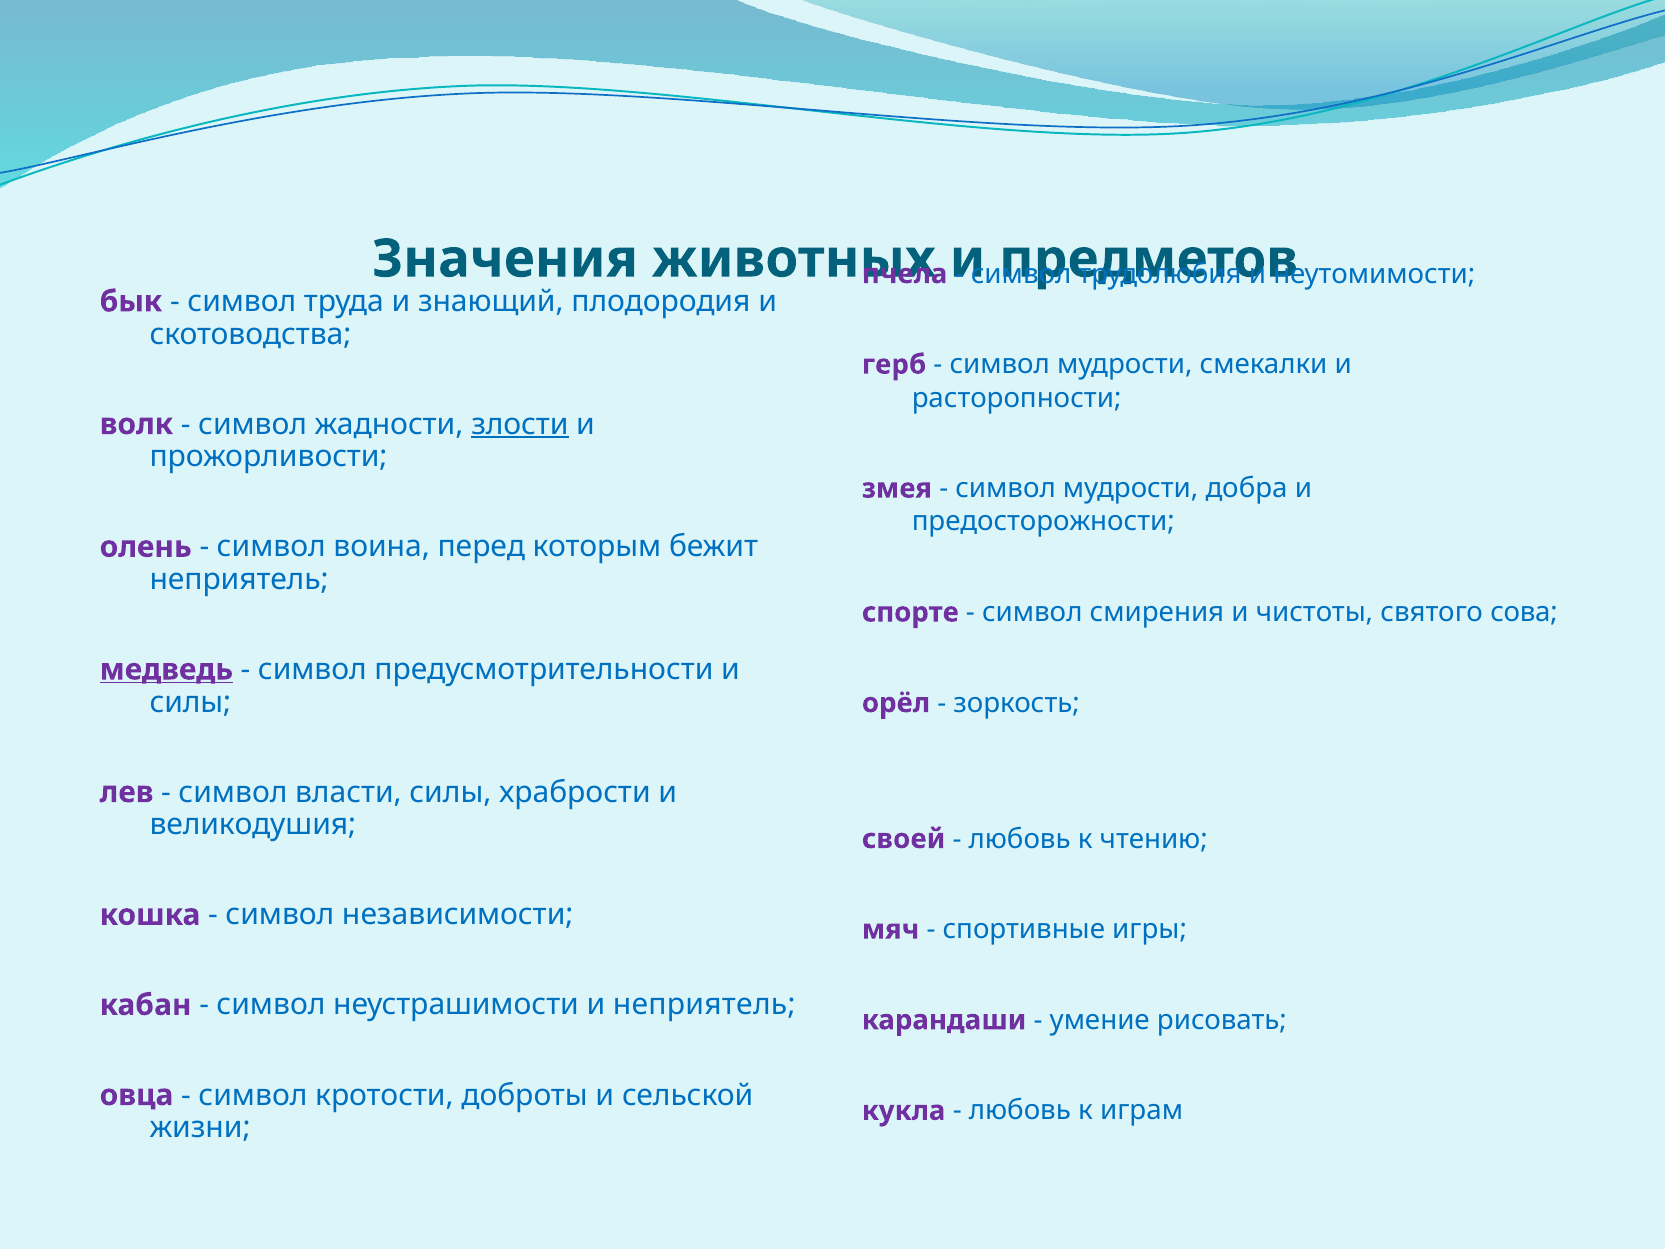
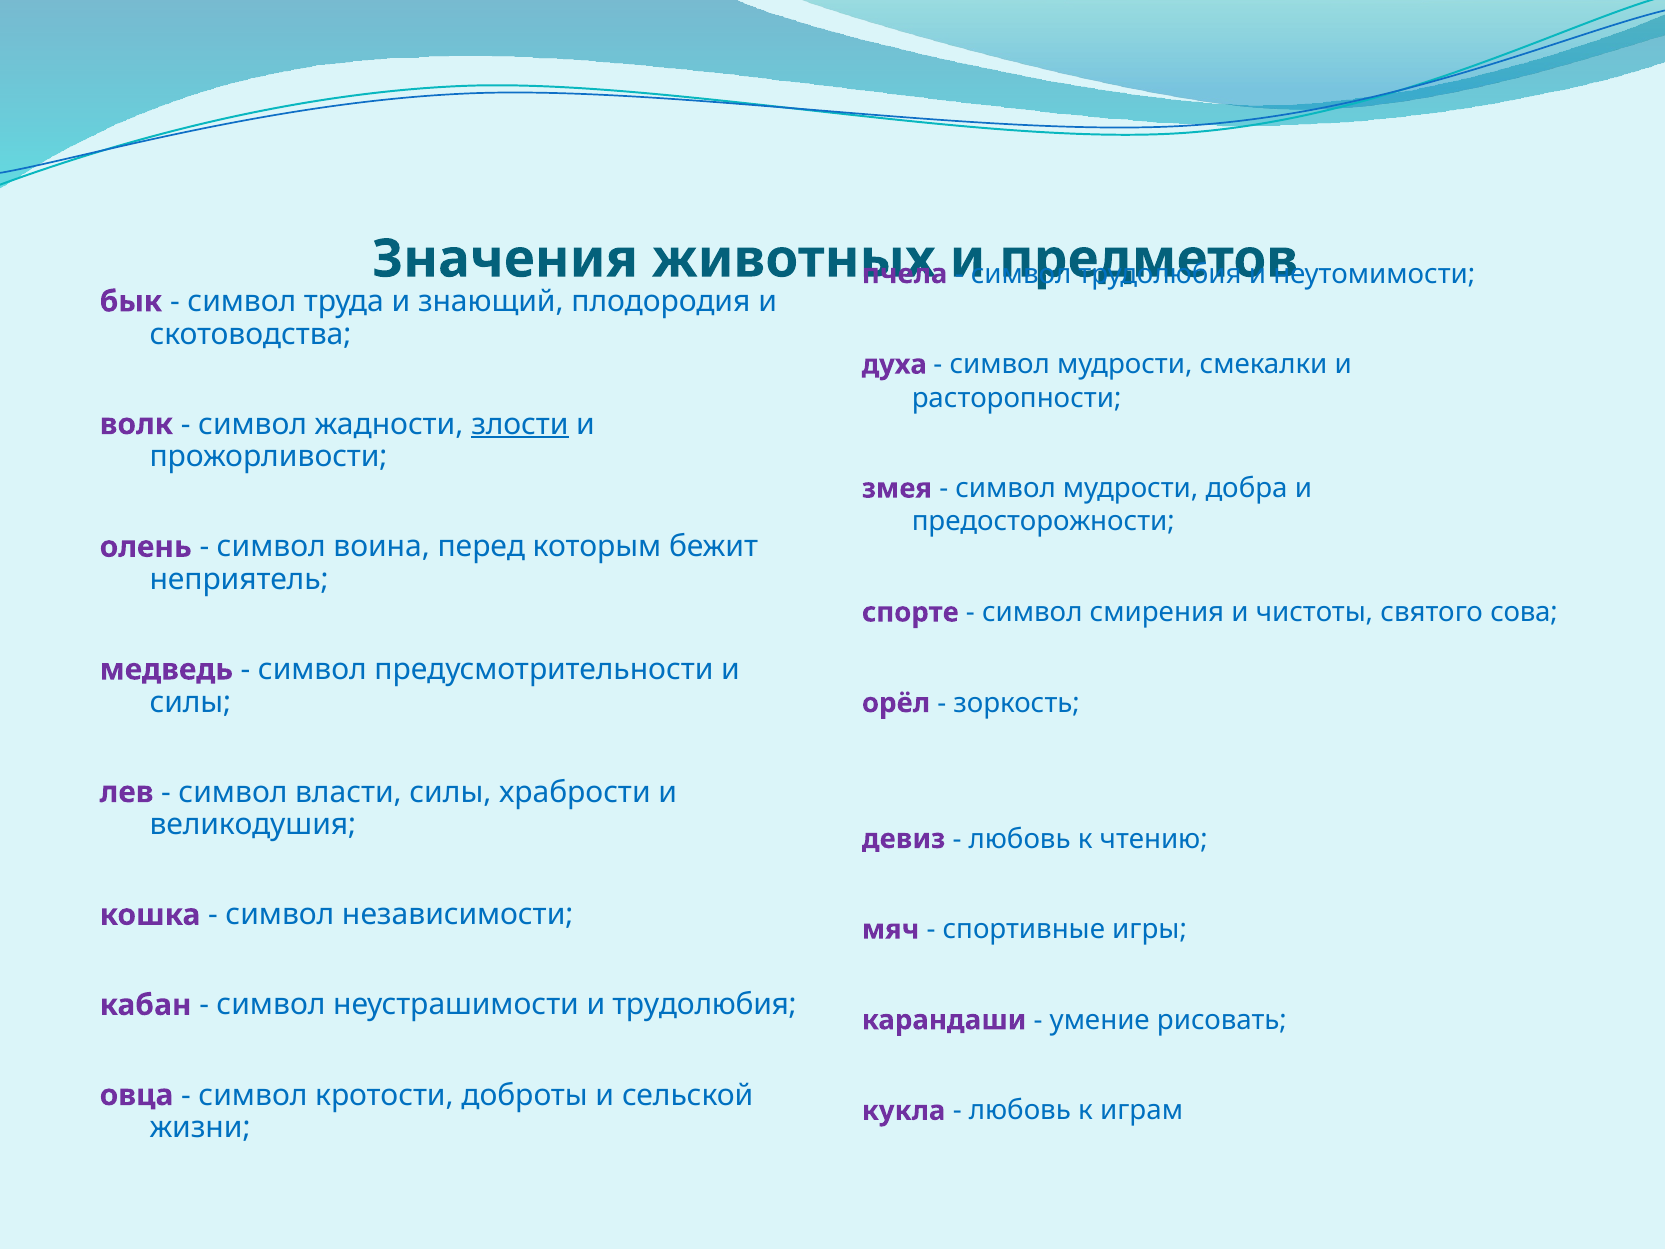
герб: герб -> духа (894, 364)
медведь underline: present -> none (166, 669)
своей: своей -> девиз (904, 839)
и неприятель: неприятель -> трудолюбия (705, 1005)
